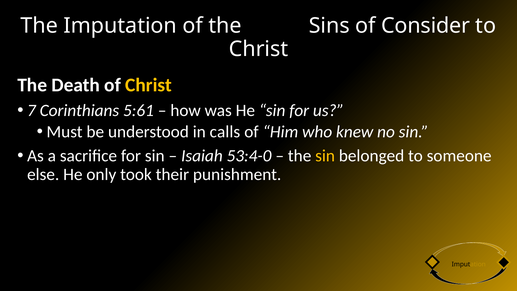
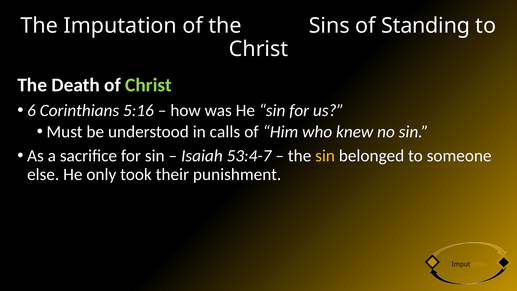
Consider: Consider -> Standing (426, 26)
Christ colour: yellow -> light green (149, 85)
7: 7 -> 6 (31, 110)
5:61: 5:61 -> 5:16 (138, 110)
53:4-0: 53:4-0 -> 53:4-7 (249, 156)
